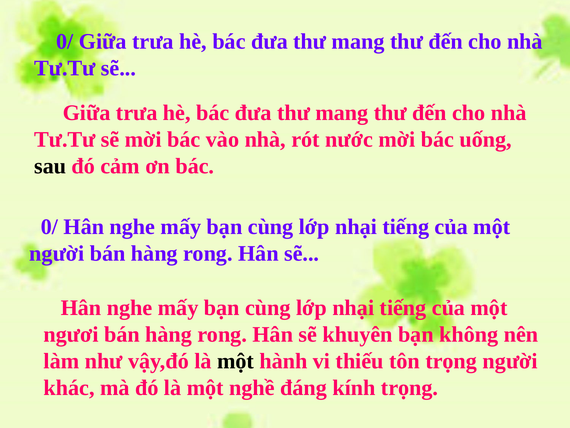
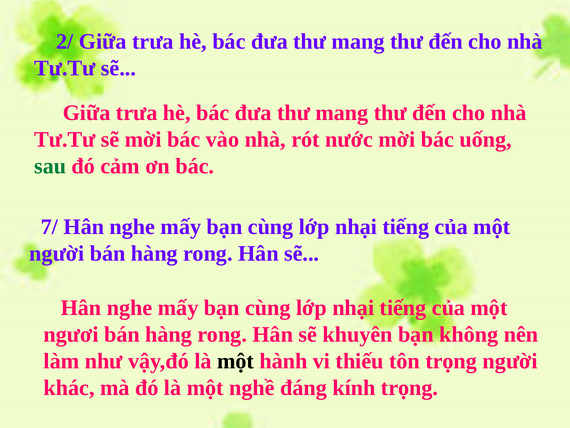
0/: 0/ -> 2/ (65, 41)
sau colour: black -> green (50, 166)
0/: 0/ -> 7/ (49, 227)
